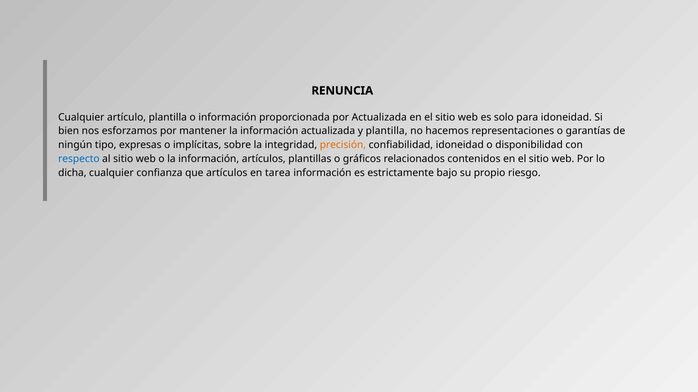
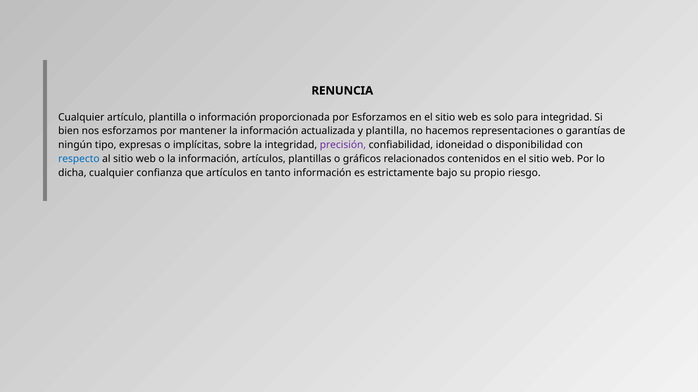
por Actualizada: Actualizada -> Esforzamos (379, 117)
para idoneidad: idoneidad -> integridad (566, 117)
precisión colour: orange -> purple (343, 145)
tarea: tarea -> tanto (278, 173)
